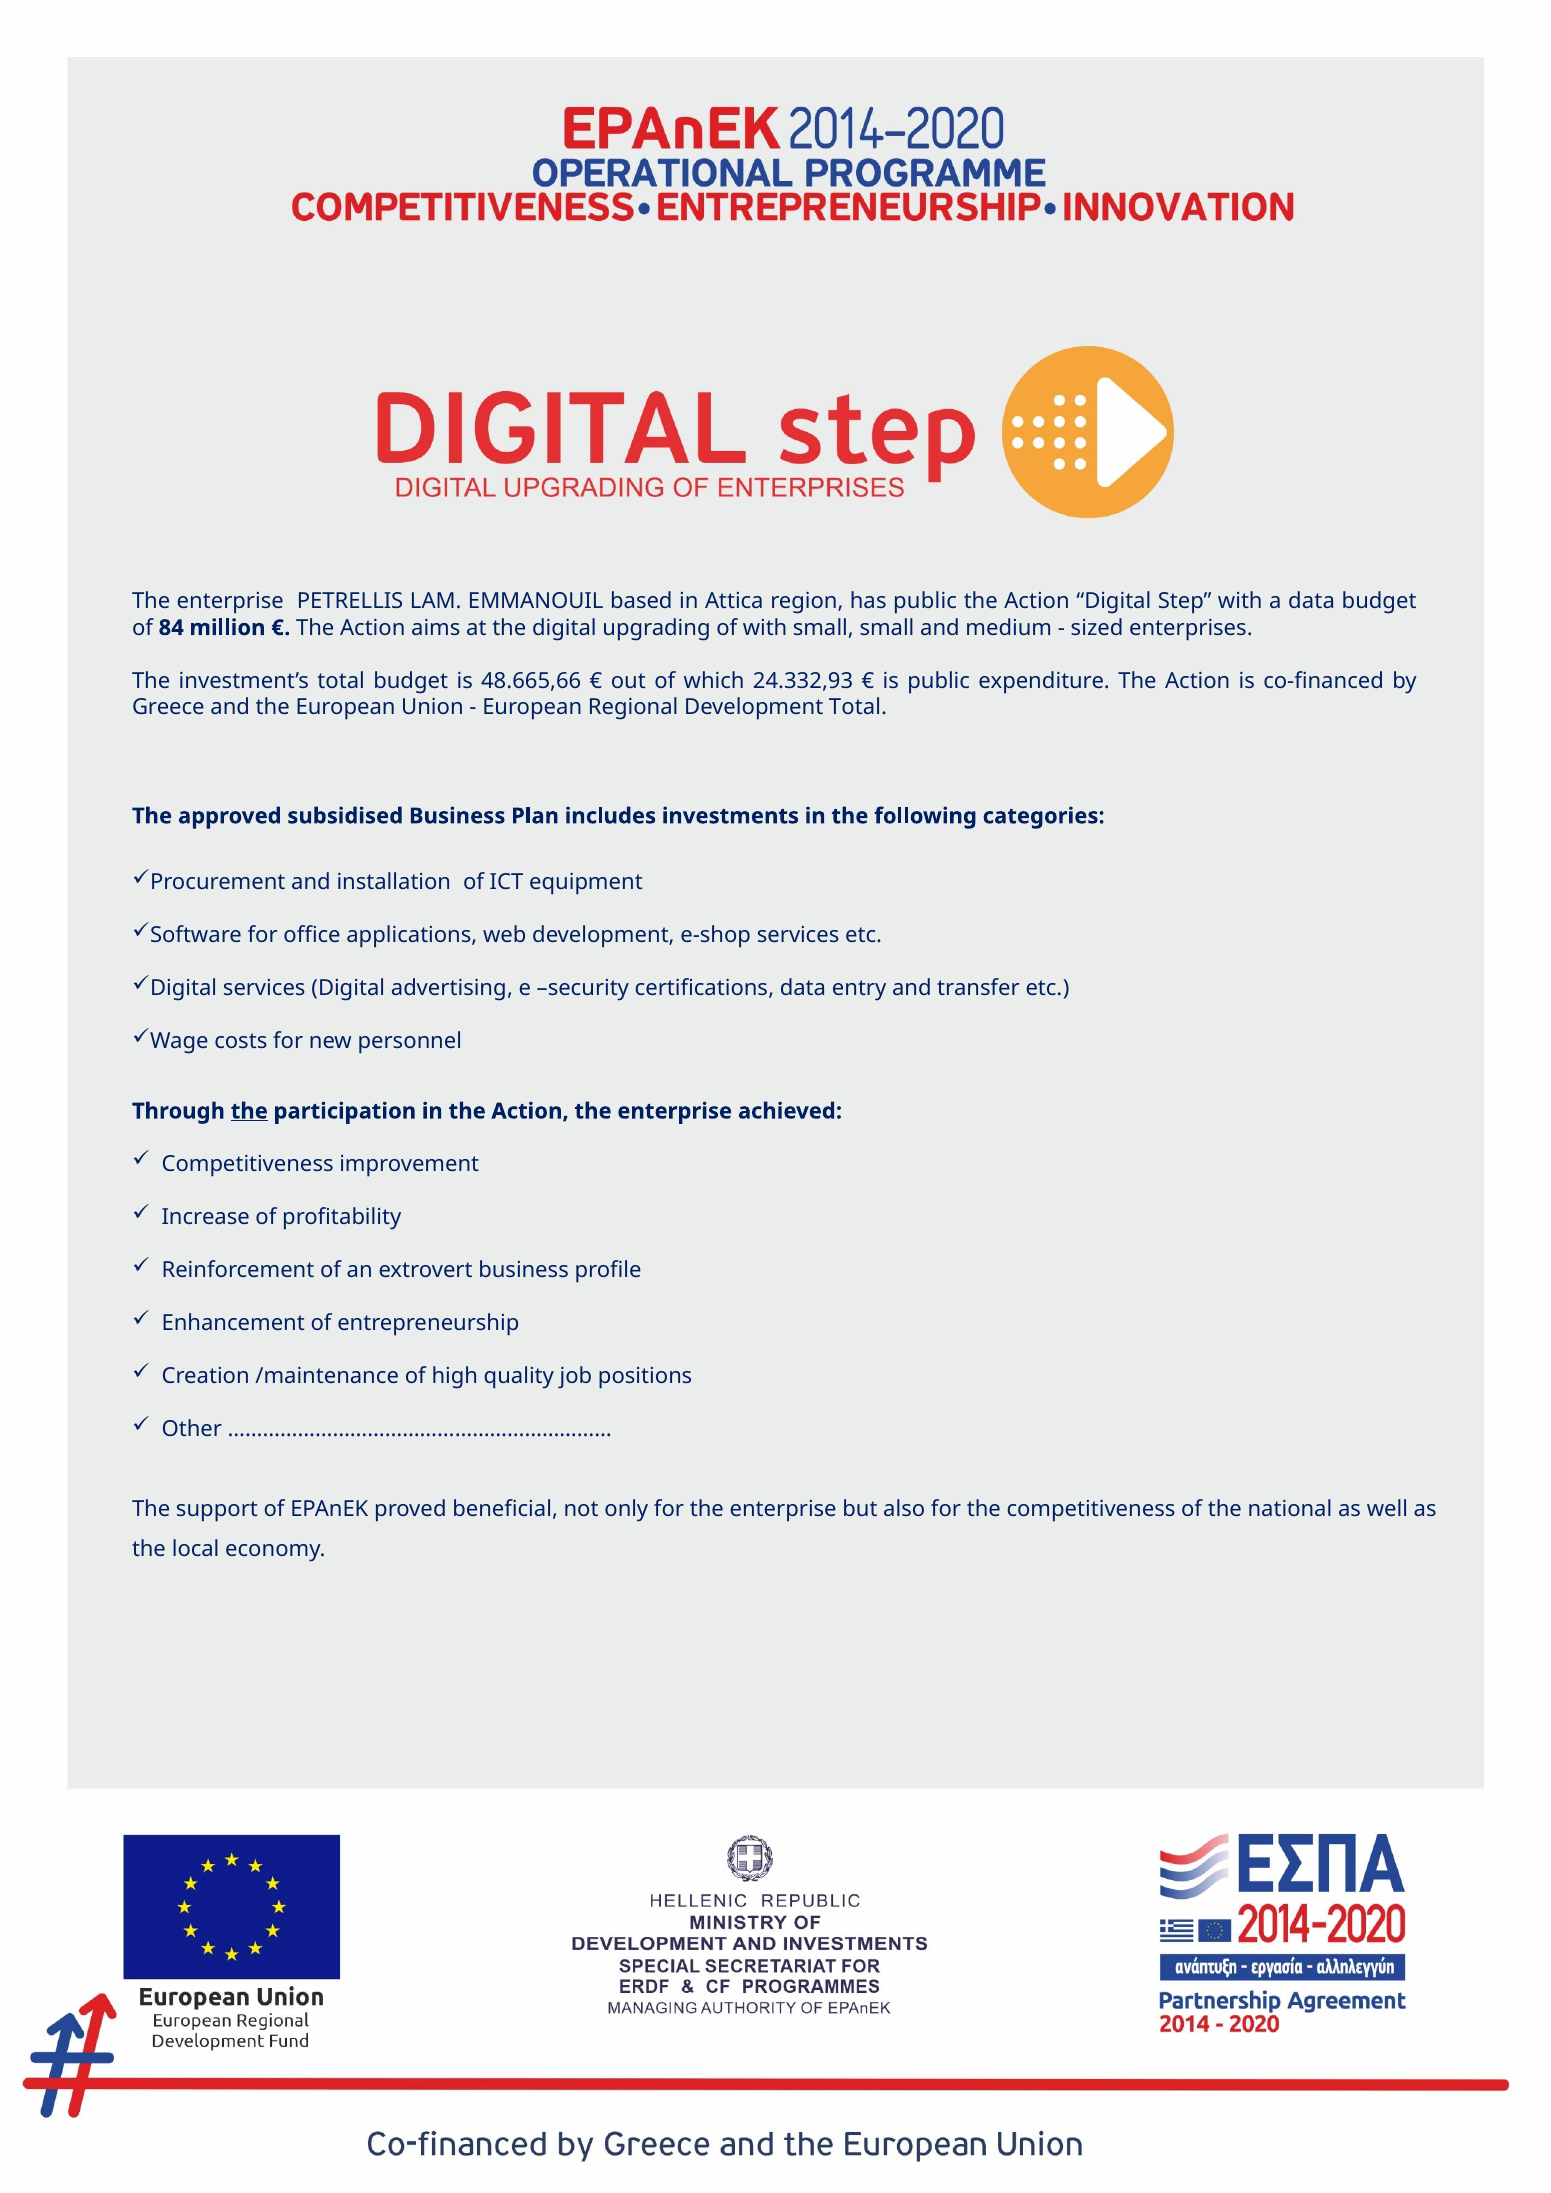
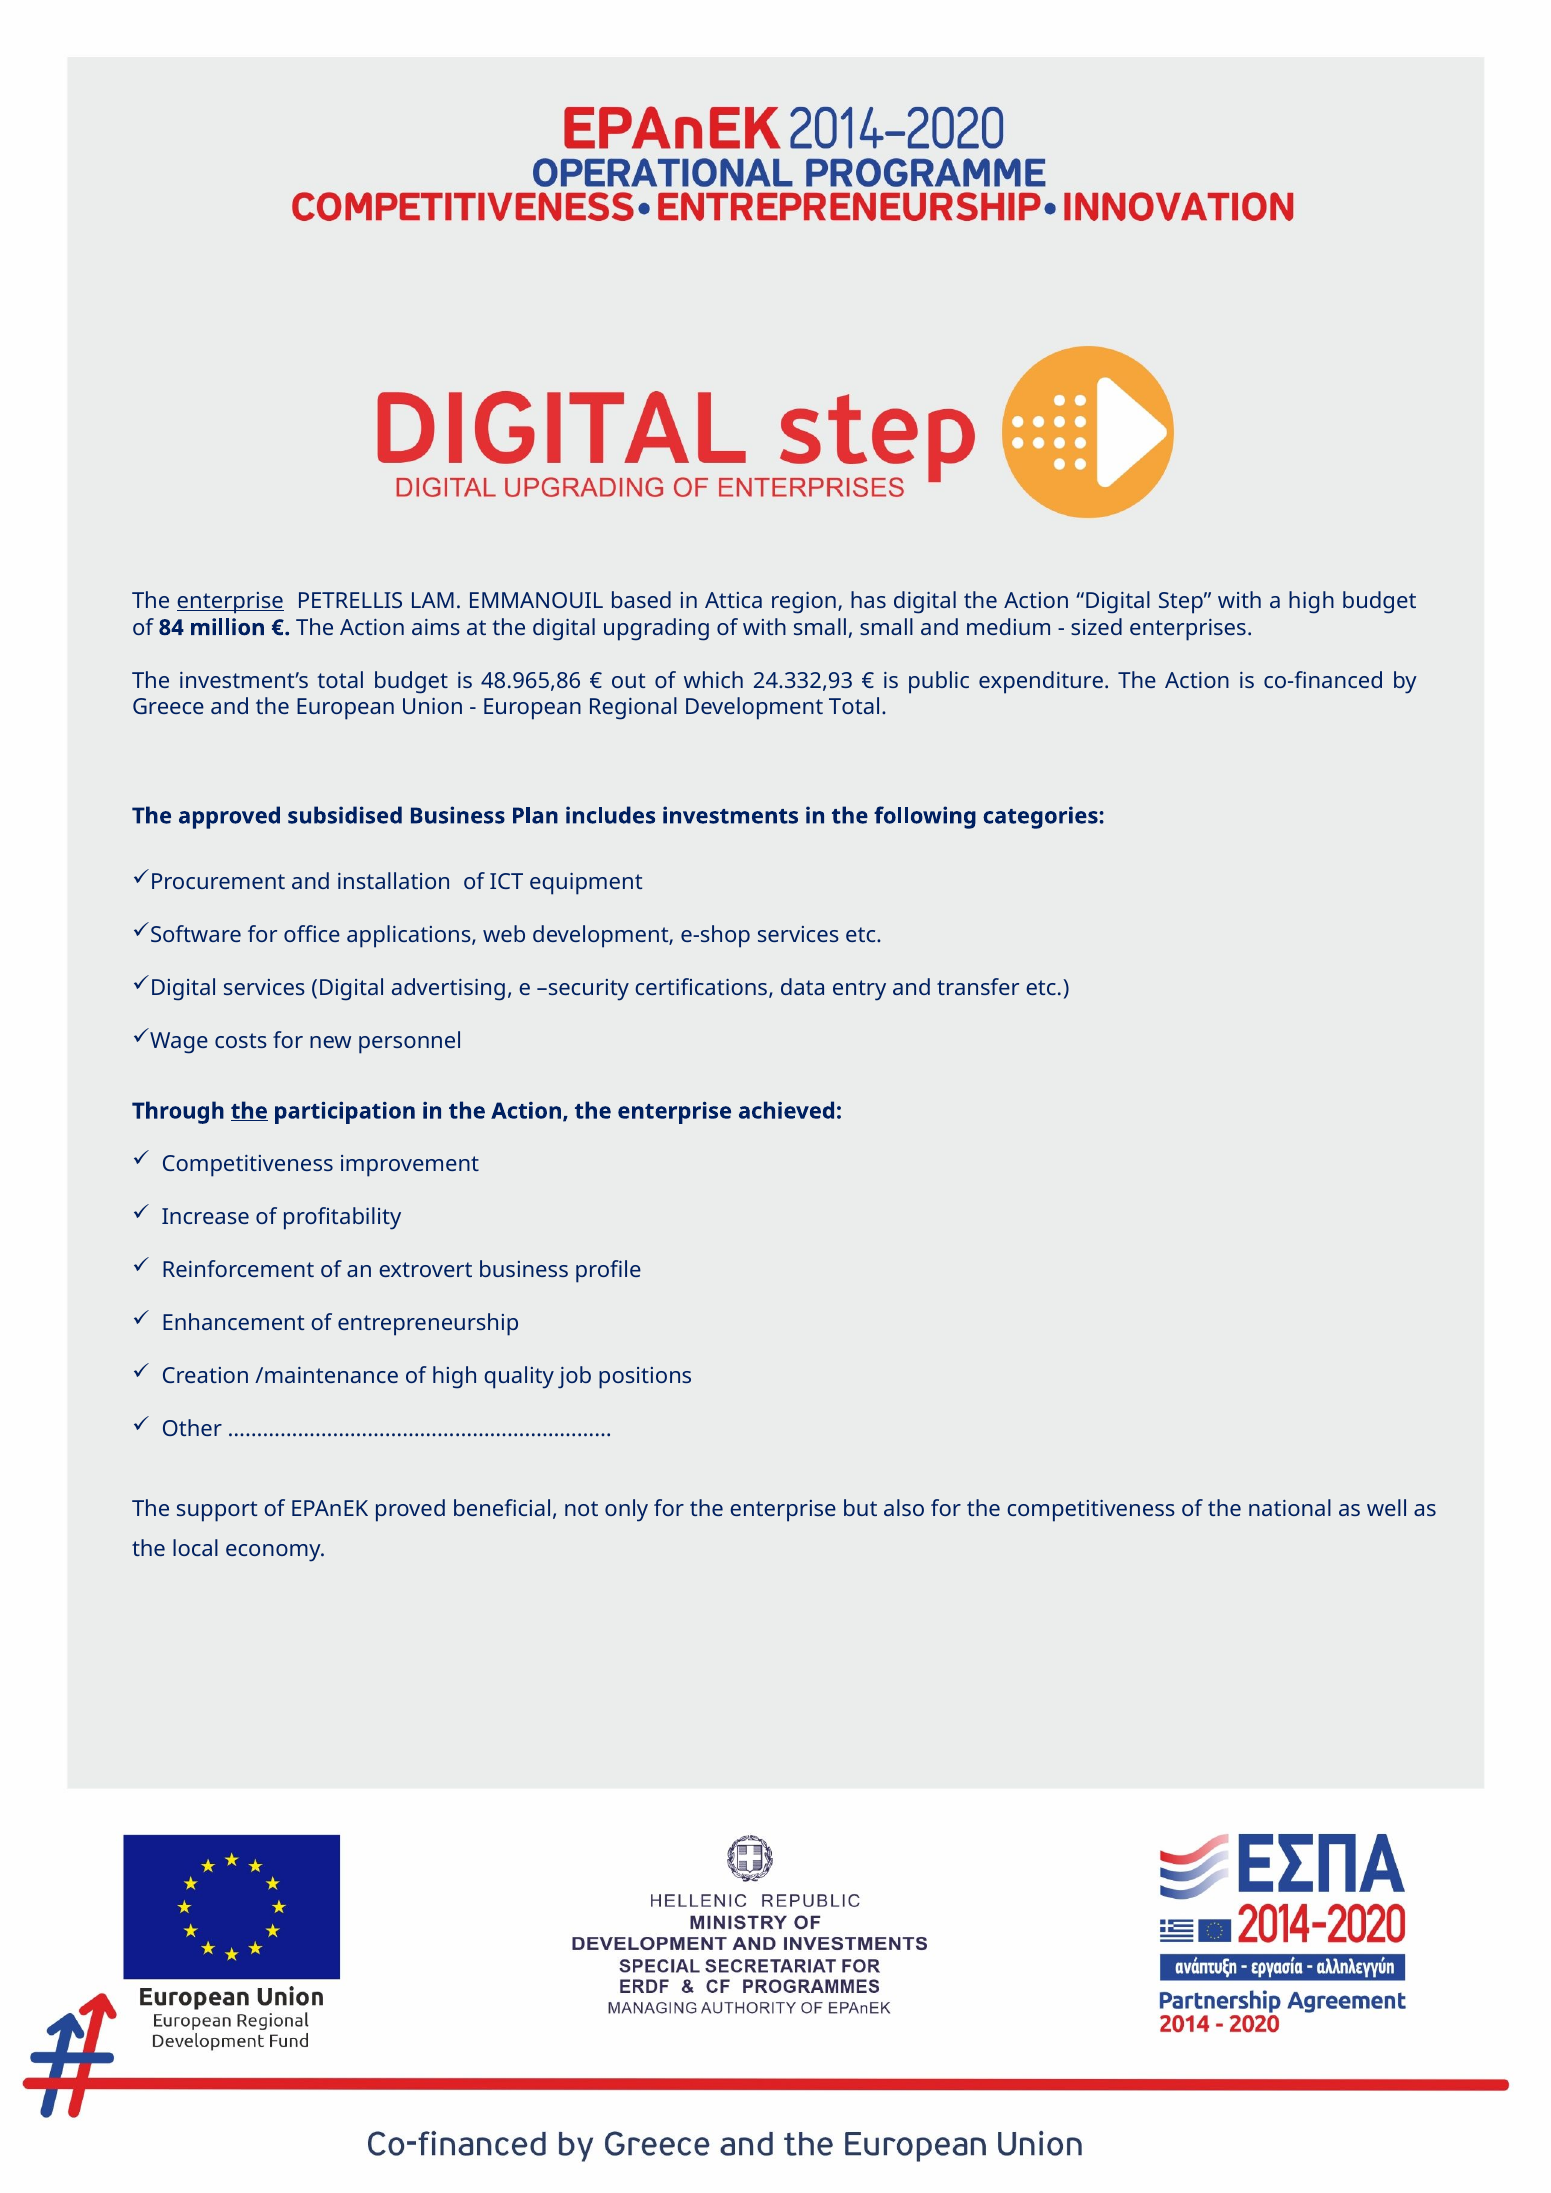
enterprise underline: none -> present (230, 601)
has public: public -> digital (925, 601)
a data: data -> high (1312, 601)
48.665,66: 48.665,66 -> 48.965,86 (531, 681)
